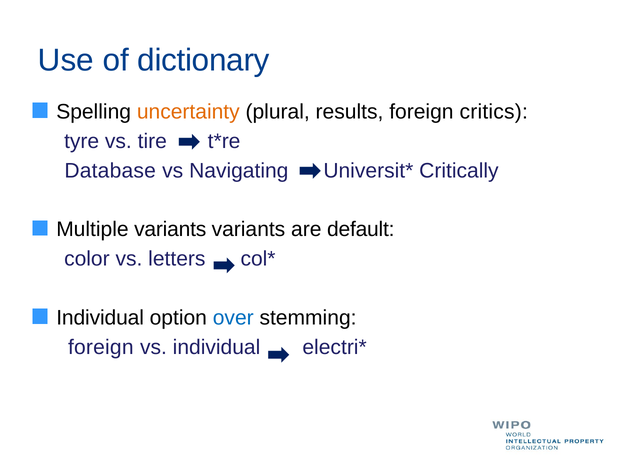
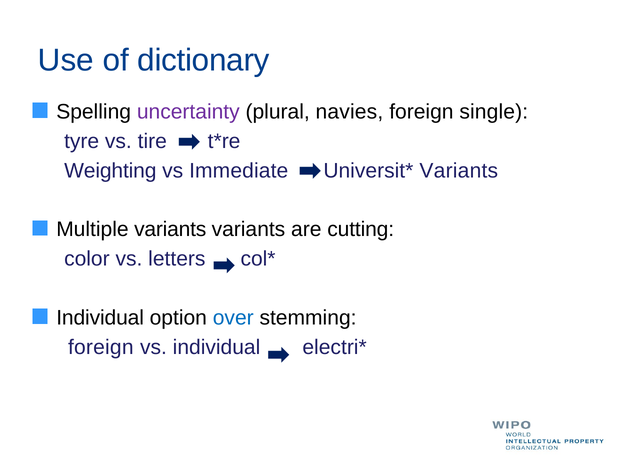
uncertainty colour: orange -> purple (188, 112)
results: results -> navies (349, 112)
critics: critics -> single (494, 112)
Database: Database -> Weighting (110, 171)
Navigating: Navigating -> Immediate (239, 171)
Critically: Critically -> Variants (459, 171)
default: default -> cutting (361, 230)
